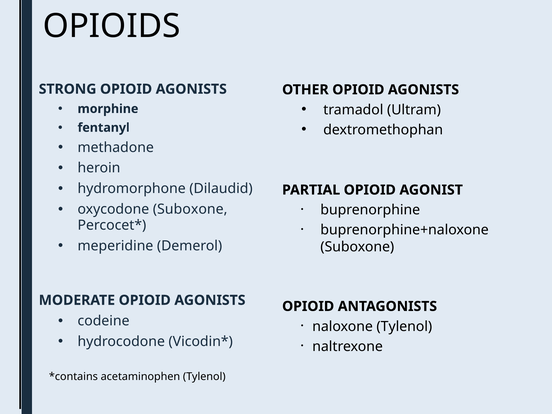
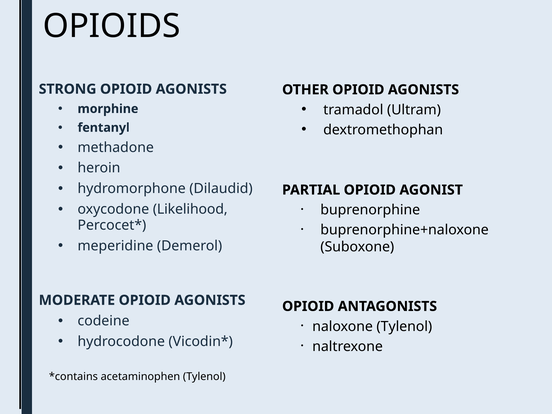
oxycodone Suboxone: Suboxone -> Likelihood (190, 209)
